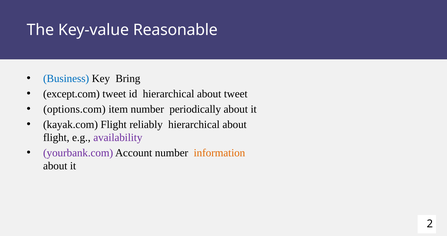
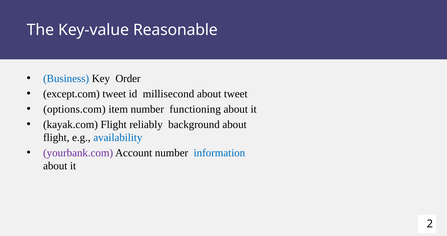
Bring: Bring -> Order (128, 79)
hierarchical: hierarchical -> millisecond (169, 94)
periodically: periodically -> functioning (195, 109)
hierarchical: hierarchical -> background (194, 124)
availability colour: purple -> blue (118, 138)
information colour: orange -> blue (219, 153)
